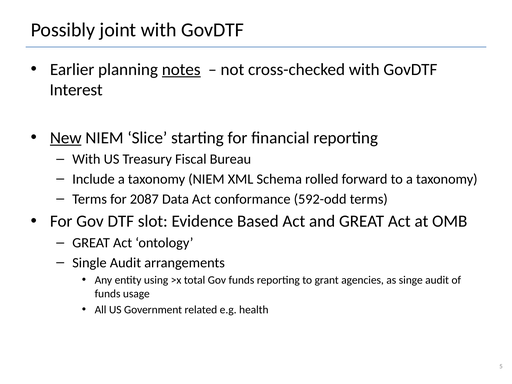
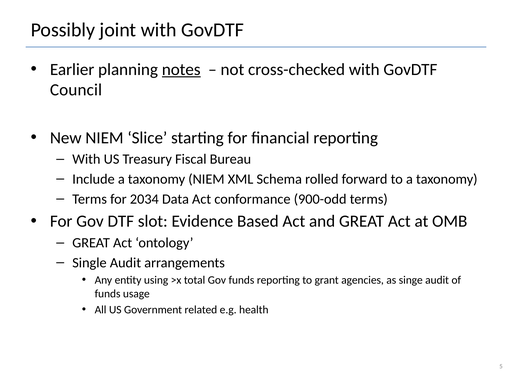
Interest: Interest -> Council (76, 90)
New underline: present -> none (66, 138)
2087: 2087 -> 2034 (144, 199)
592-odd: 592-odd -> 900-odd (320, 199)
